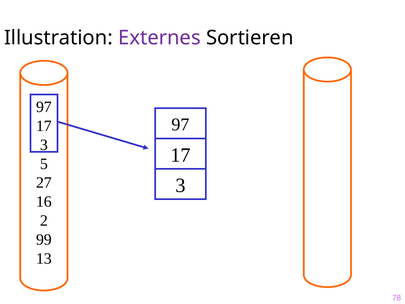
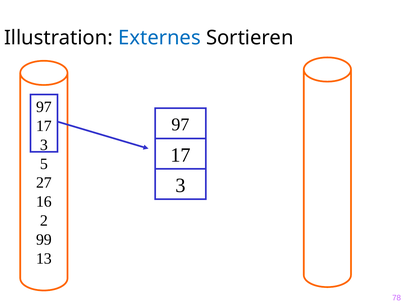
Externes colour: purple -> blue (159, 38)
